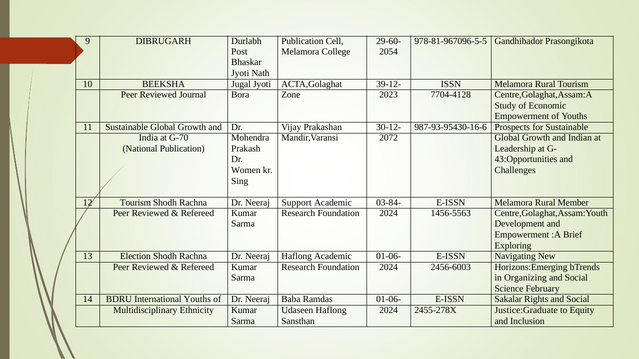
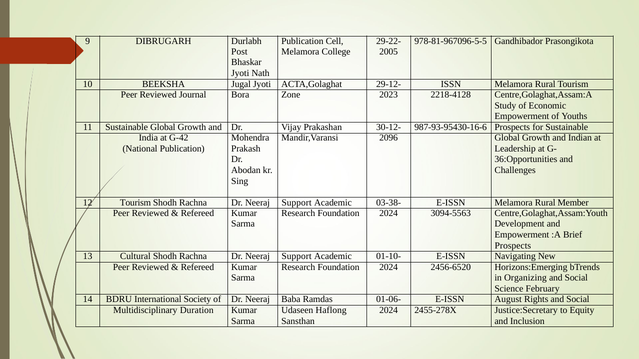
29-60-: 29-60- -> 29-22- (389, 41)
2054: 2054 -> 2005 (389, 52)
39-12-: 39-12- -> 29-12- (389, 84)
7704-4128: 7704-4128 -> 2218-4128 (451, 95)
G-70: G-70 -> G-42 (179, 138)
2072: 2072 -> 2096 (389, 138)
43:Opportunities: 43:Opportunities -> 36:Opportunities (526, 159)
Women: Women -> Abodan (246, 170)
03-84-: 03-84- -> 03-38- (389, 203)
1456-5563: 1456-5563 -> 3094-5563 (451, 213)
Exploring: Exploring -> Prospects (513, 246)
Election: Election -> Cultural (135, 257)
Haflong: Haflong -> Support (297, 257)
Academic 01-06-: 01-06- -> 01-10- (389, 257)
2456-6003: 2456-6003 -> 2456-6520 (451, 267)
International Youths: Youths -> Society (197, 300)
Sakalar: Sakalar -> August (508, 300)
Ethnicity: Ethnicity -> Duration (197, 310)
Justice:Graduate: Justice:Graduate -> Justice:Secretary (526, 310)
